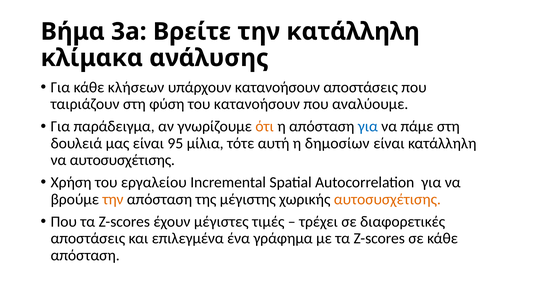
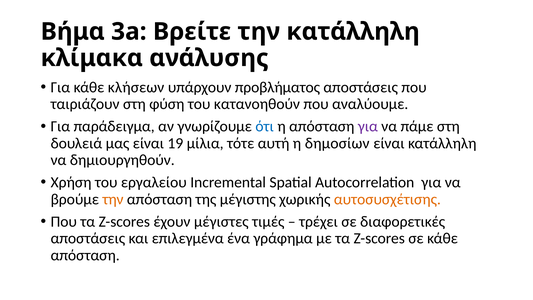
υπάρχουν κατανοήσουν: κατανοήσουν -> προβλήματος (277, 87)
του κατανοήσουν: κατανοήσουν -> κατανοηθούν (257, 104)
ότι colour: orange -> blue (265, 126)
για colour: blue -> purple (368, 126)
95: 95 -> 19 (175, 143)
να αυτοσυσχέτισης: αυτοσυσχέτισης -> δημιουργηθούν (122, 160)
